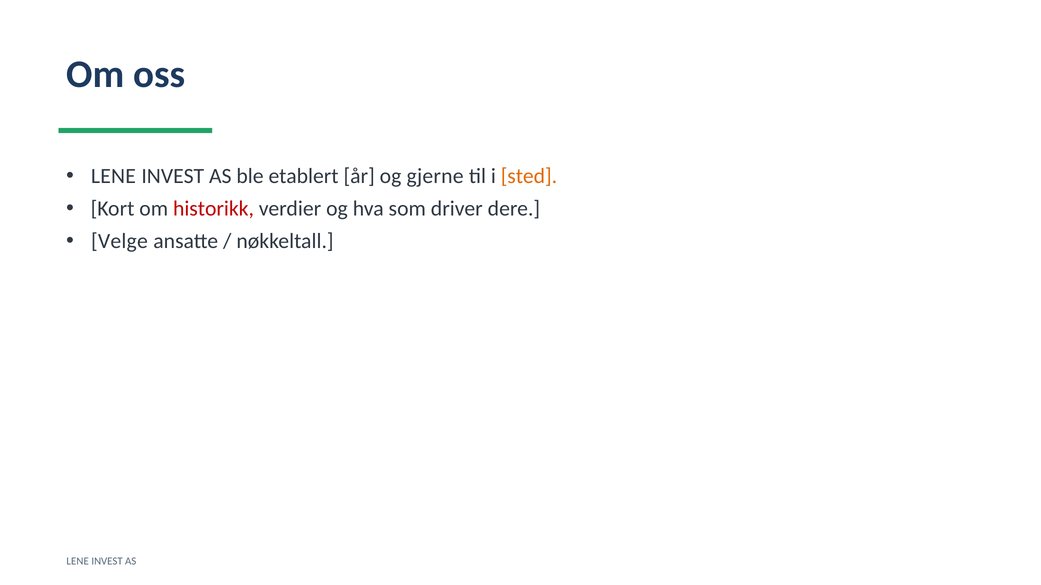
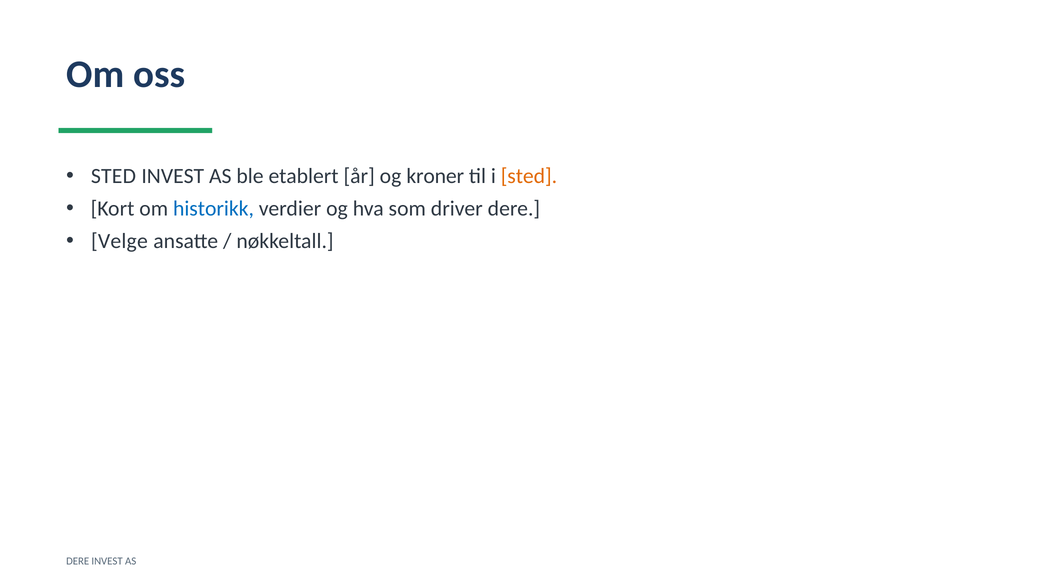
LENE: LENE -> STED (113, 176)
gjerne: gjerne -> kroner (435, 176)
historikk colour: red -> blue (213, 209)
LENE: LENE -> DERE (78, 562)
